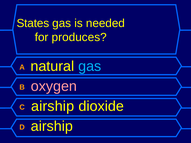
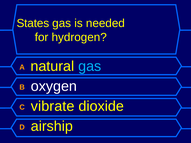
produces: produces -> hydrogen (79, 37)
oxygen colour: pink -> white (54, 86)
C airship: airship -> vibrate (53, 106)
